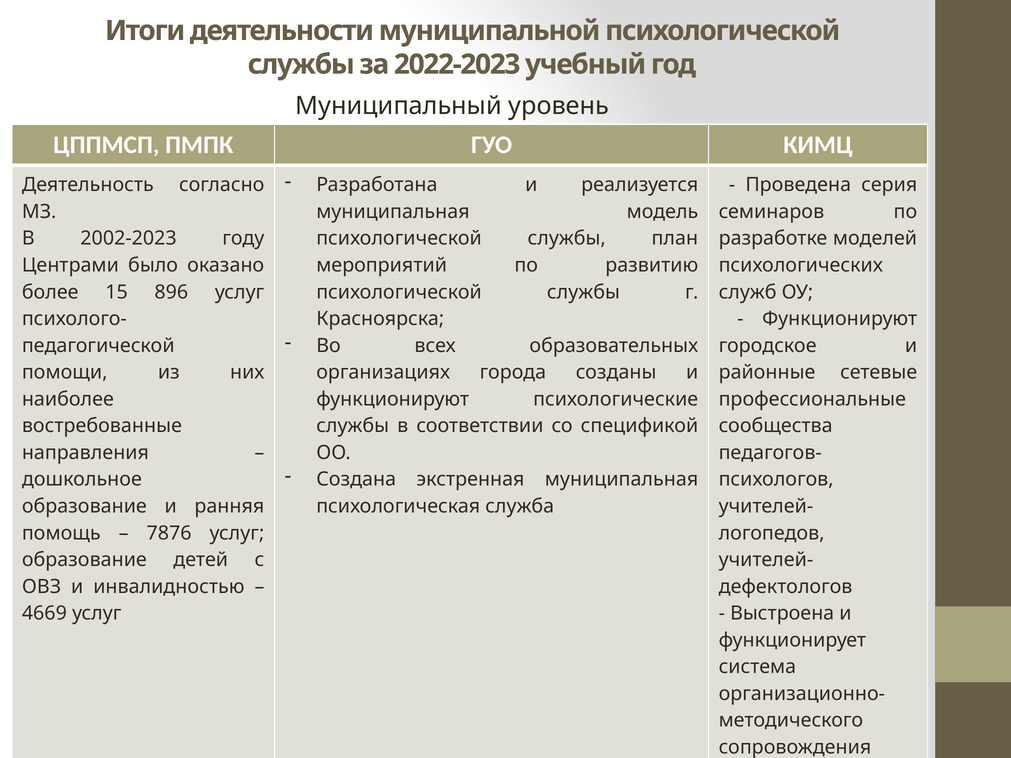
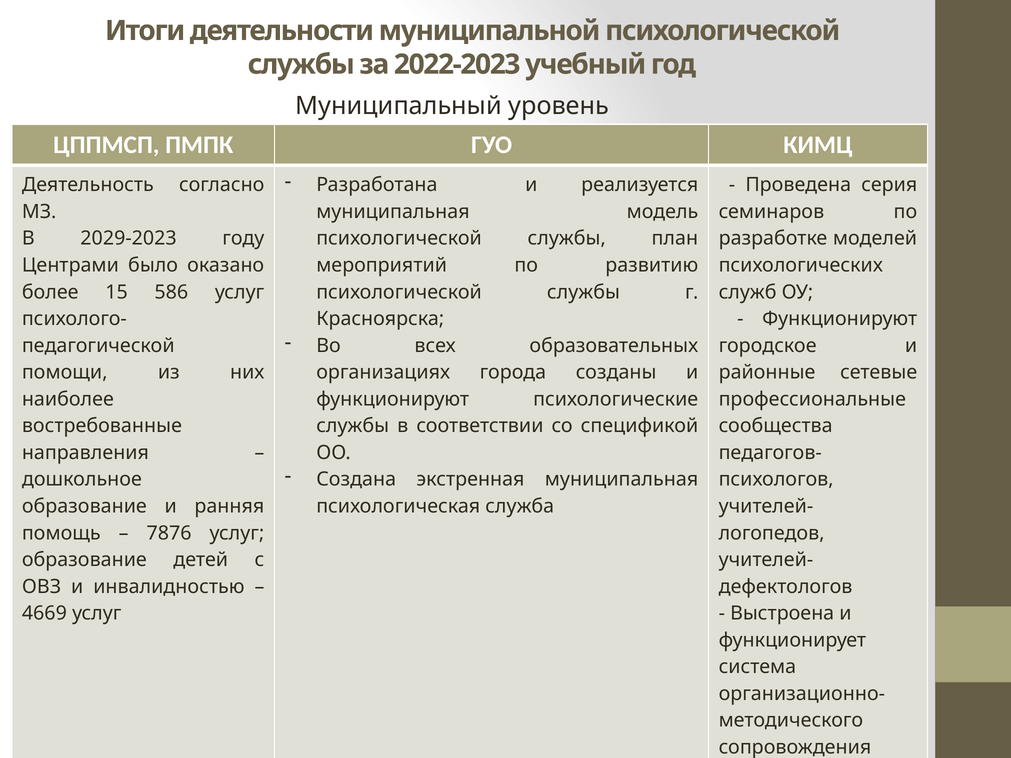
2002-2023: 2002-2023 -> 2029-2023 (129, 239)
896: 896 -> 586 (171, 292)
